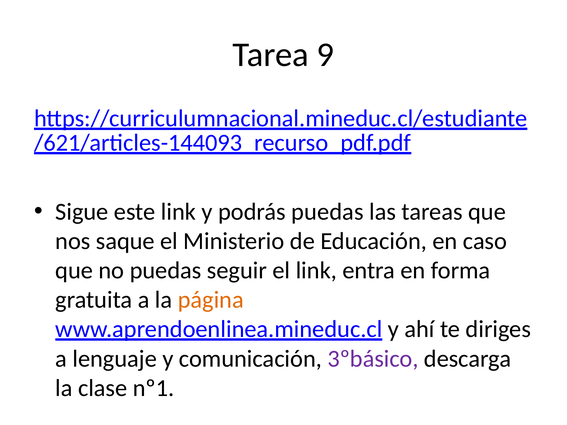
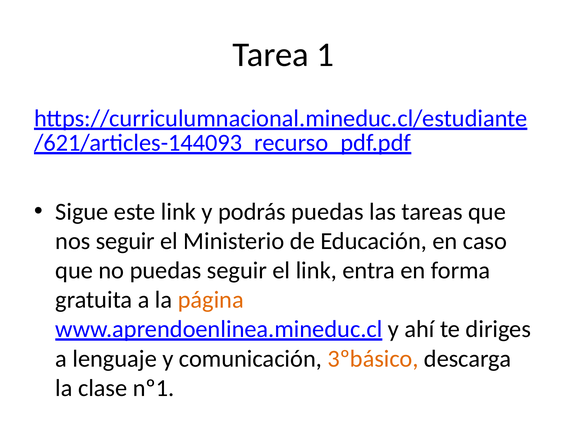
9: 9 -> 1 (325, 55)
nos saque: saque -> seguir (125, 241)
3ºbásico colour: purple -> orange (373, 359)
